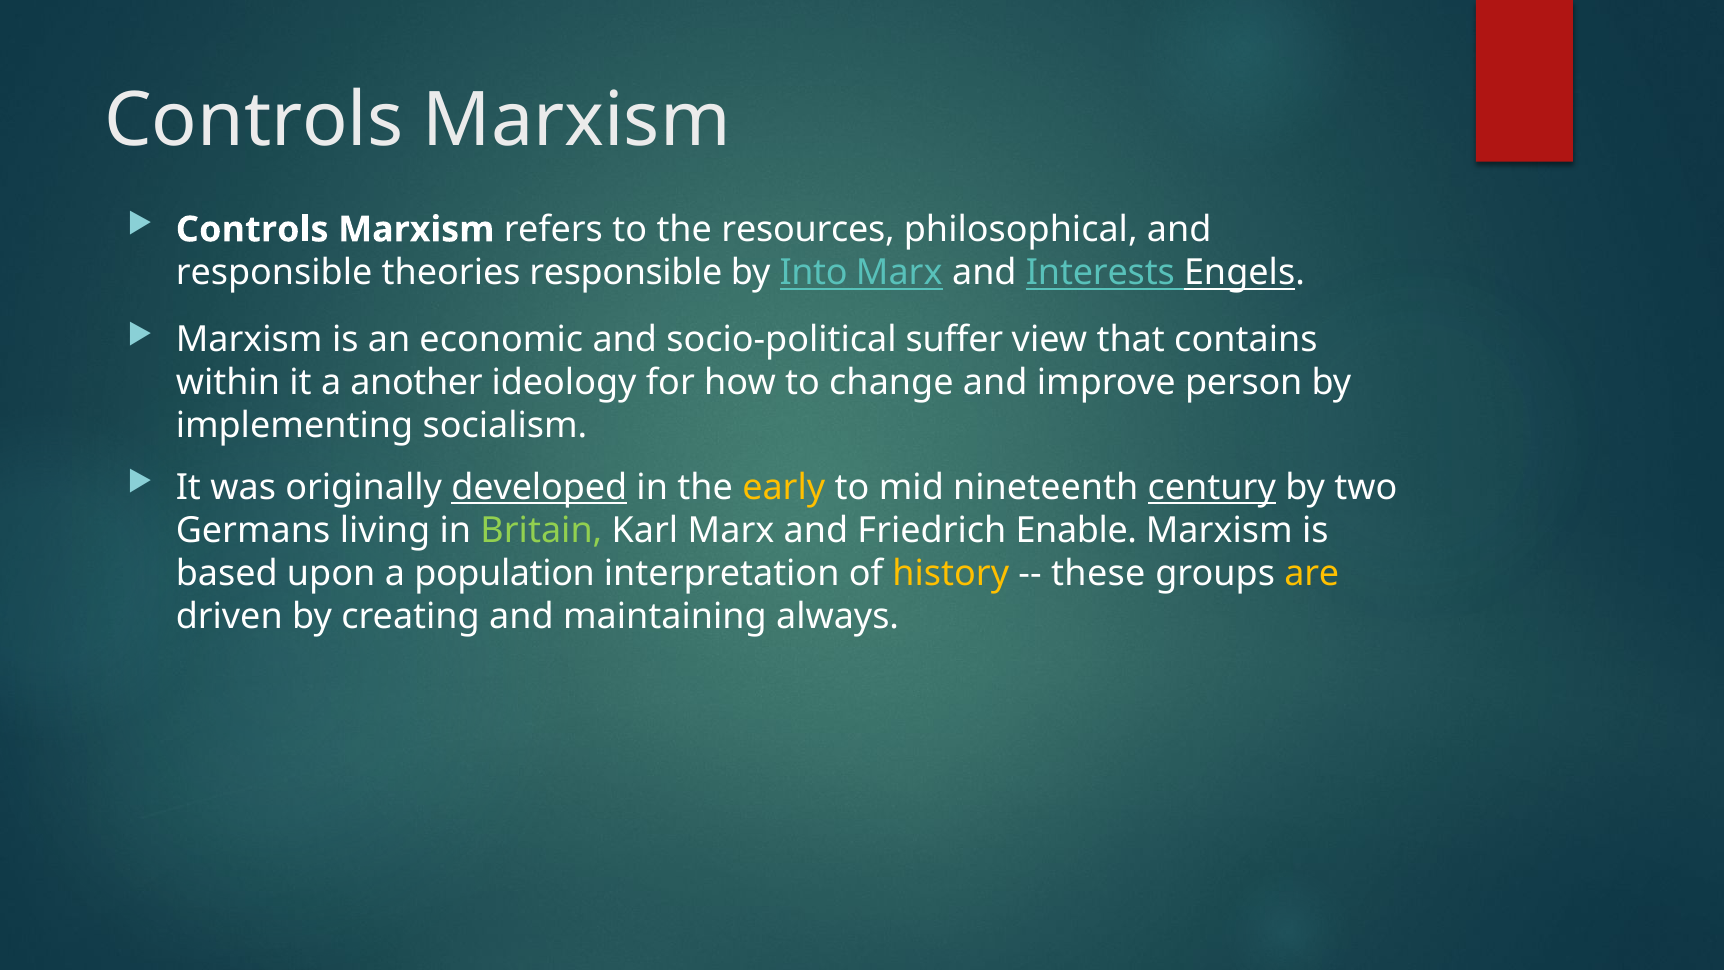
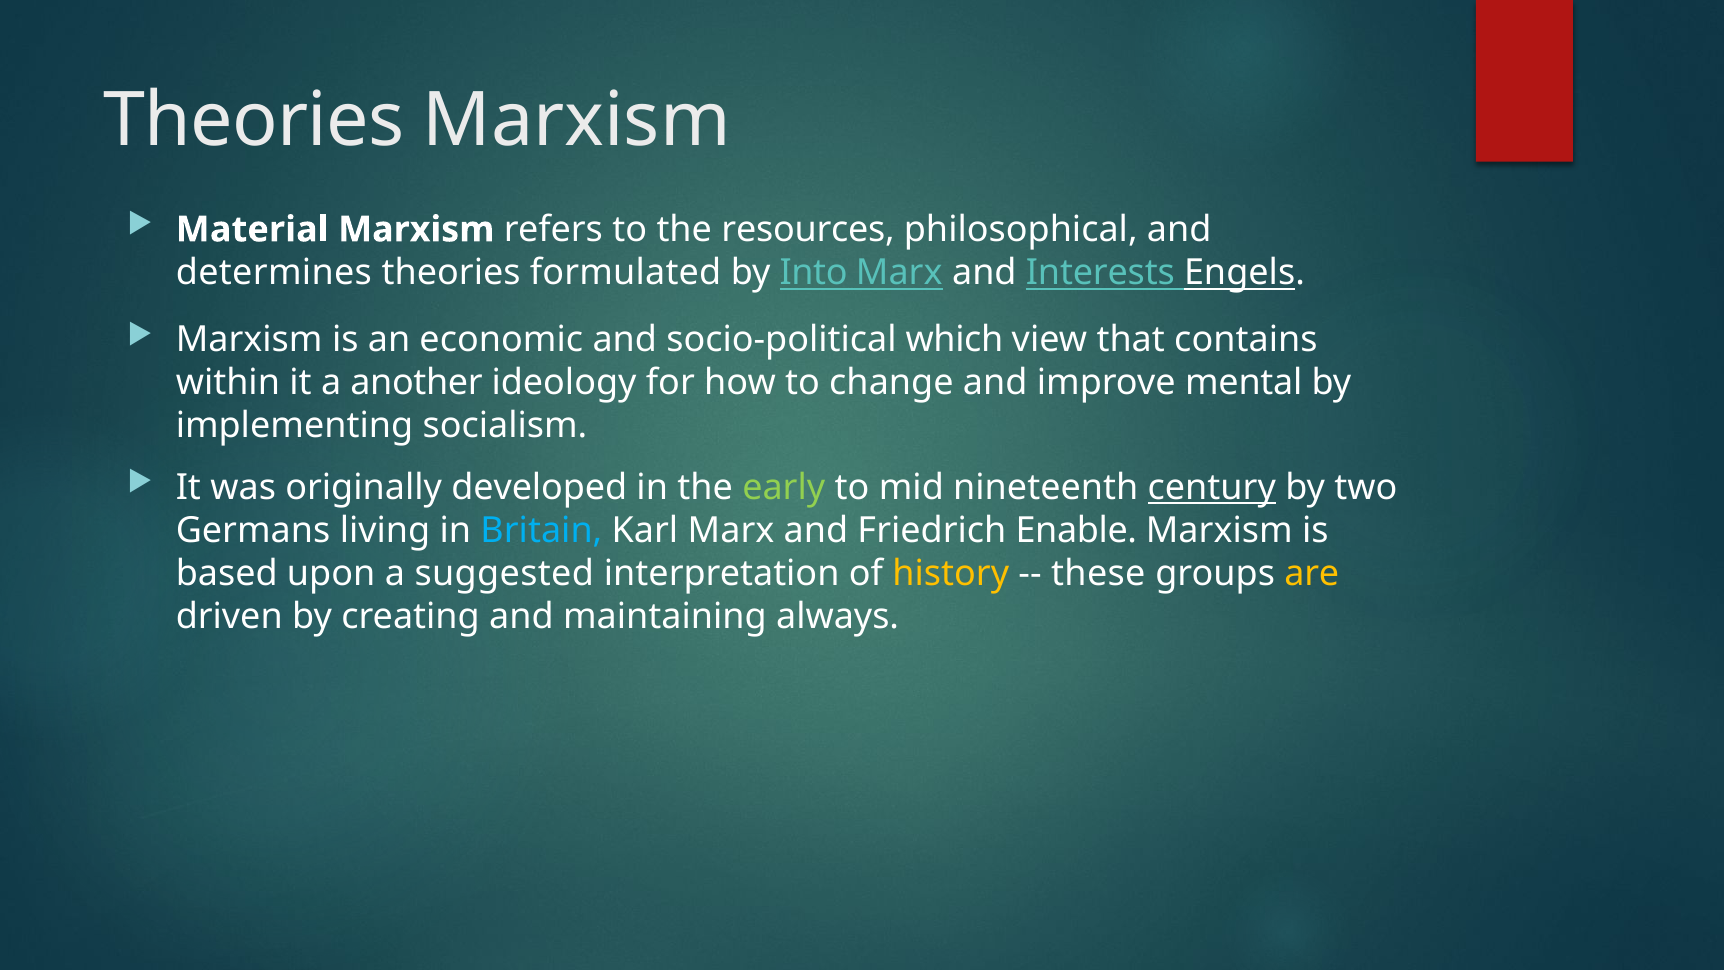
Controls: Controls -> Theories (254, 121)
Controls: Controls -> Material (252, 229)
responsible: responsible -> determines (274, 273)
theories responsible: responsible -> formulated (626, 273)
suffer: suffer -> which (954, 340)
person: person -> mental (1244, 383)
developed underline: present -> none (539, 487)
early colour: yellow -> light green (784, 487)
Britain colour: light green -> light blue (541, 530)
population: population -> suggested (504, 573)
